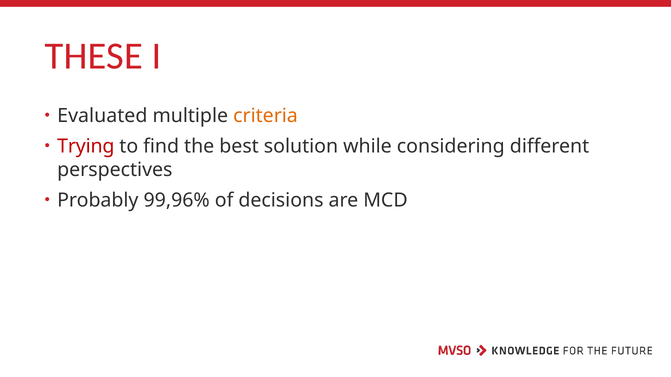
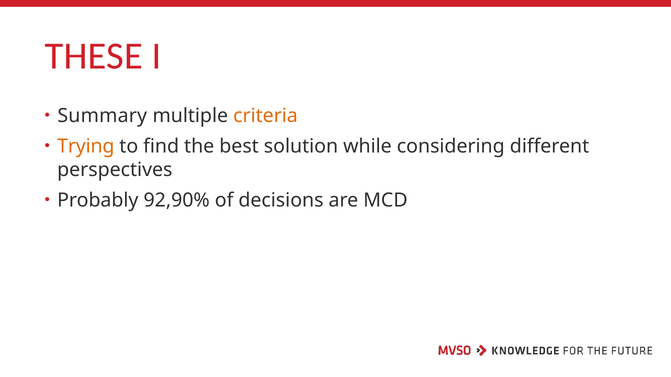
Evaluated: Evaluated -> Summary (102, 116)
Trying colour: red -> orange (86, 147)
99,96%: 99,96% -> 92,90% (177, 201)
